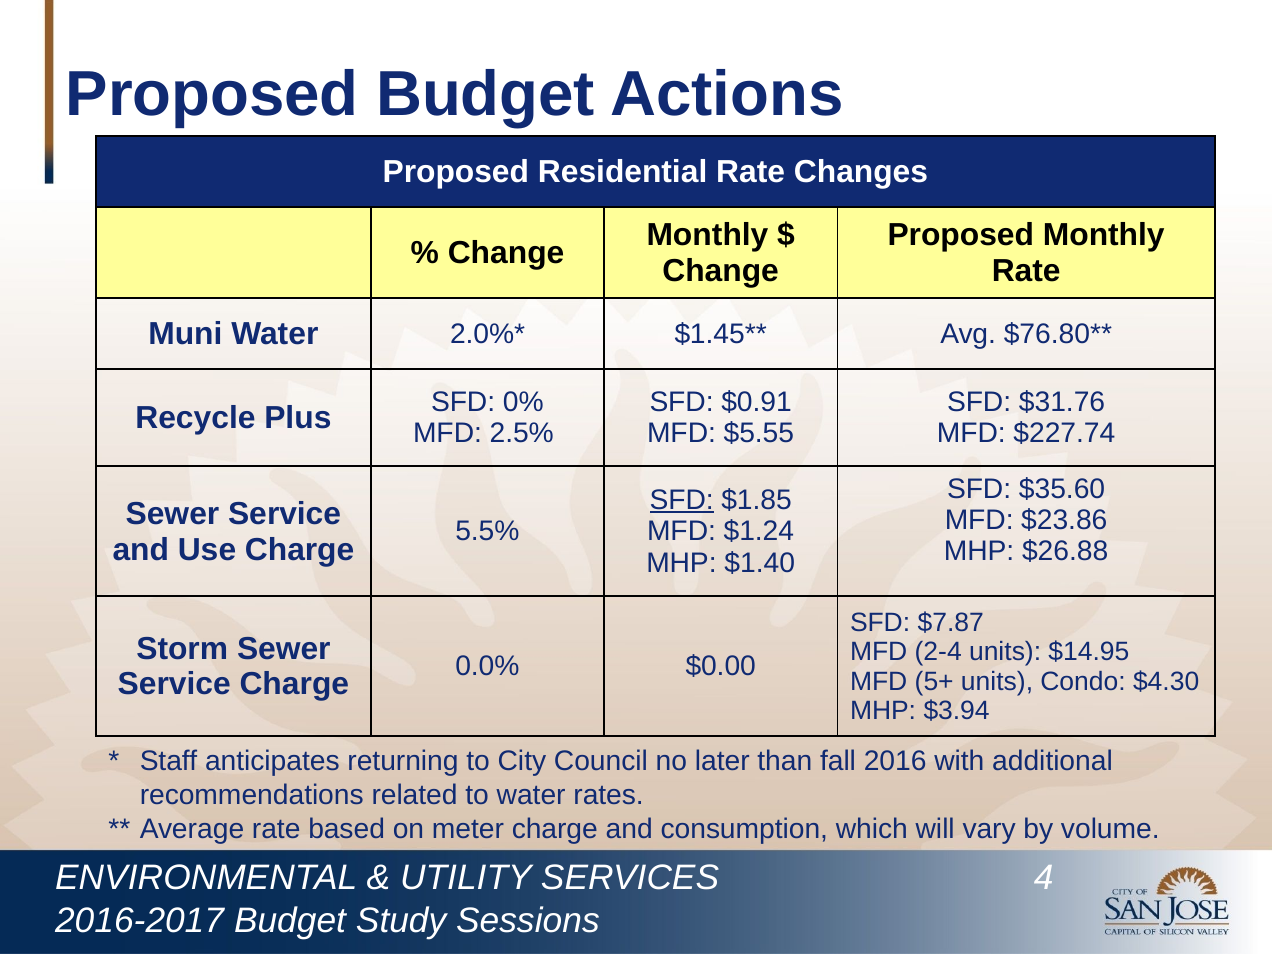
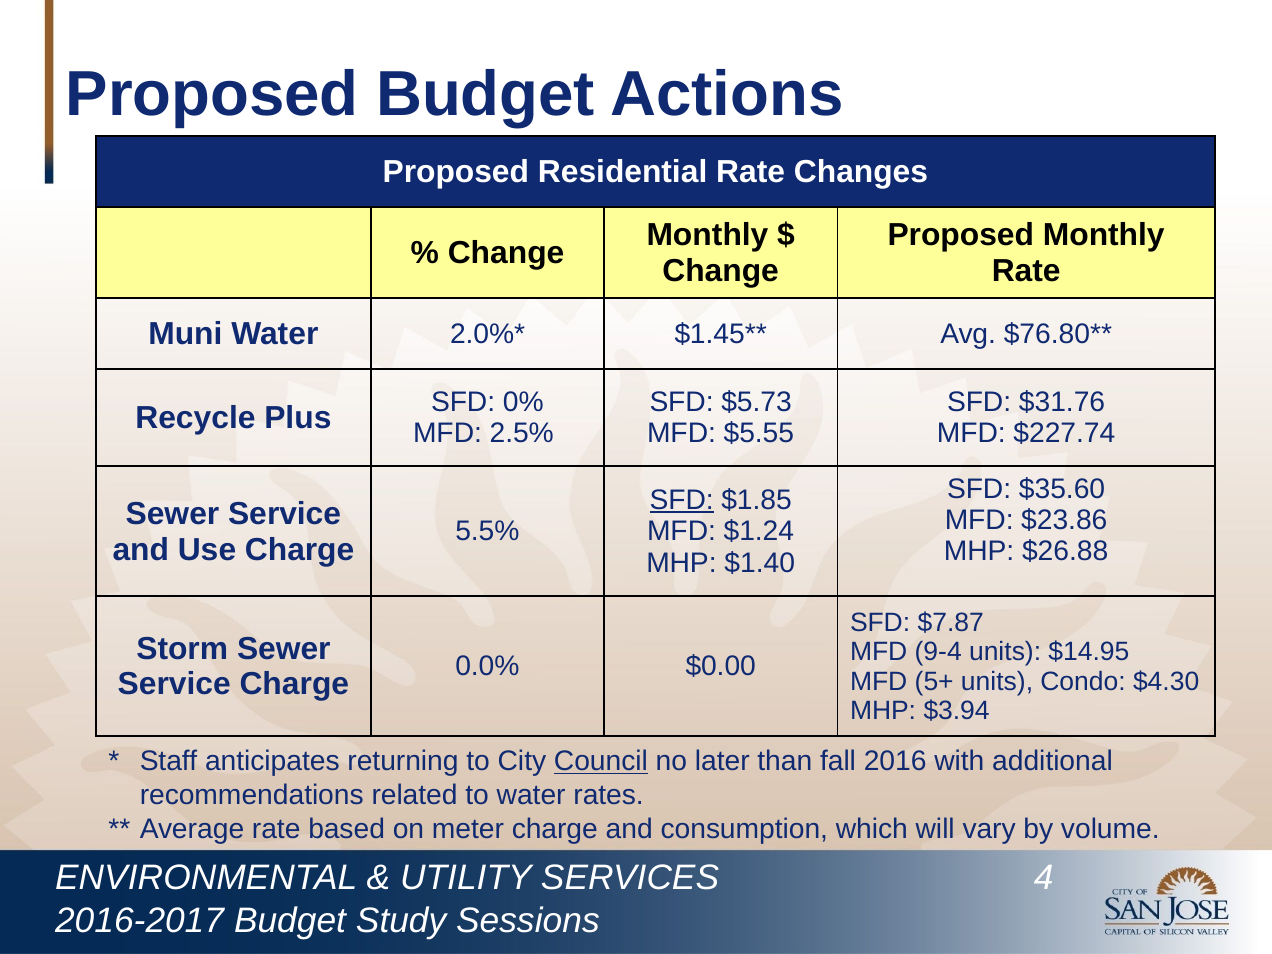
$0.91: $0.91 -> $5.73 (757, 402)
2-4: 2-4 -> 9-4 (938, 652)
Council underline: none -> present (601, 761)
